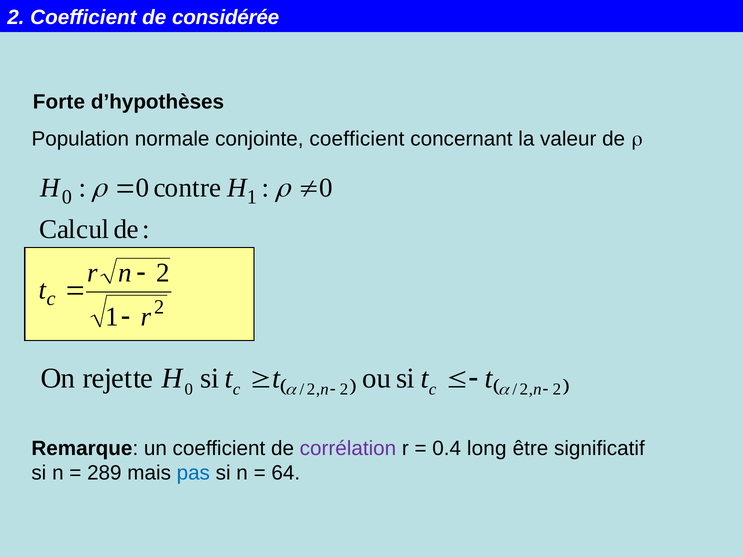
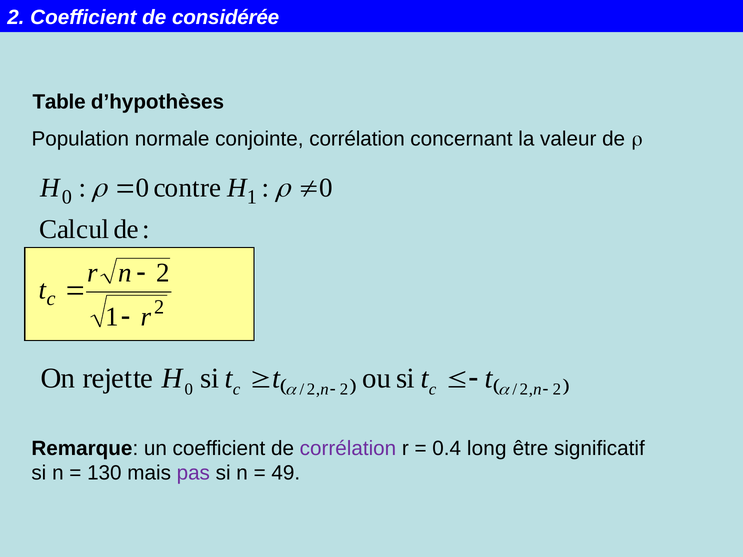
Forte: Forte -> Table (59, 102)
conjointe coefficient: coefficient -> corrélation (357, 139)
289: 289 -> 130 (104, 473)
pas colour: blue -> purple (193, 473)
64: 64 -> 49 (286, 473)
